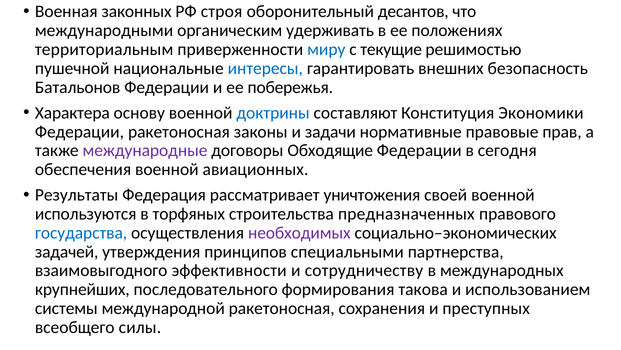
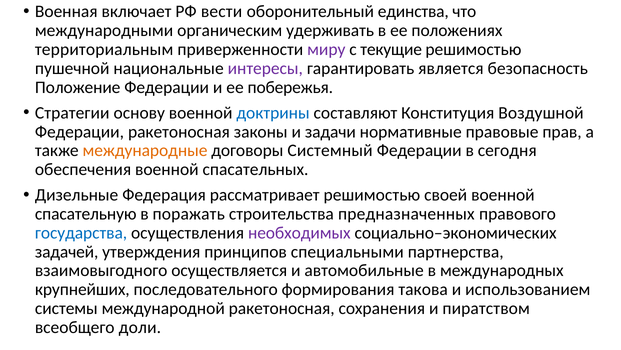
законных: законных -> включает (137, 12)
строя: строя -> вести (222, 12)
десантов: десантов -> единства (413, 12)
миру colour: blue -> purple (326, 49)
интересы colour: blue -> purple (265, 68)
внешних: внешних -> является (451, 68)
Батальонов: Батальонов -> Положение (78, 87)
Характера: Характера -> Стратегии (72, 113)
Экономики: Экономики -> Воздушной (541, 113)
международные colour: purple -> orange (145, 150)
Обходящие: Обходящие -> Системный (330, 150)
авиационных: авиационных -> спасательных (256, 169)
Результаты: Результаты -> Дизельные (77, 195)
рассматривает уничтожения: уничтожения -> решимостью (372, 195)
используются: используются -> спасательную (86, 213)
торфяных: торфяных -> поражать (189, 213)
эффективности: эффективности -> осуществляется (229, 270)
сотрудничеству: сотрудничеству -> автомобильные (364, 270)
преступных: преступных -> пиратством (486, 308)
силы: силы -> доли (140, 327)
